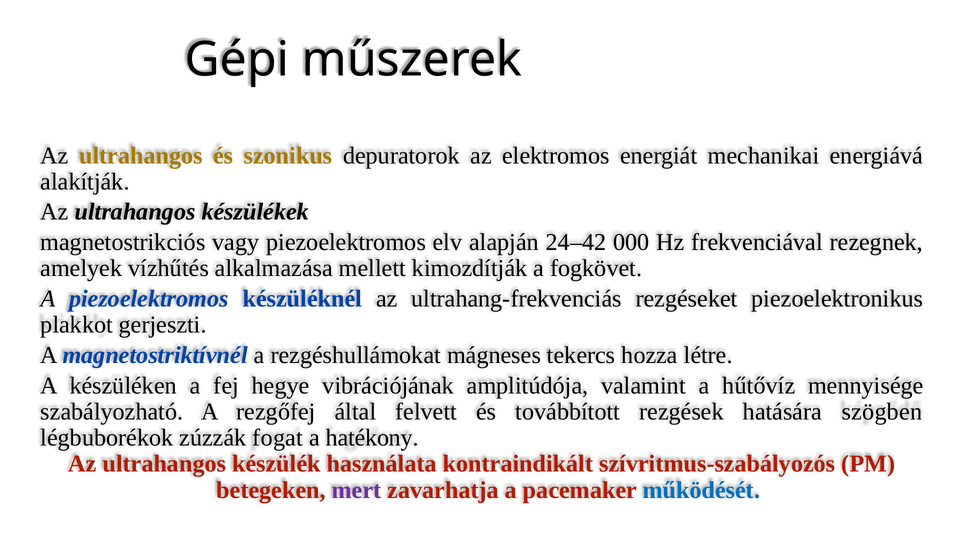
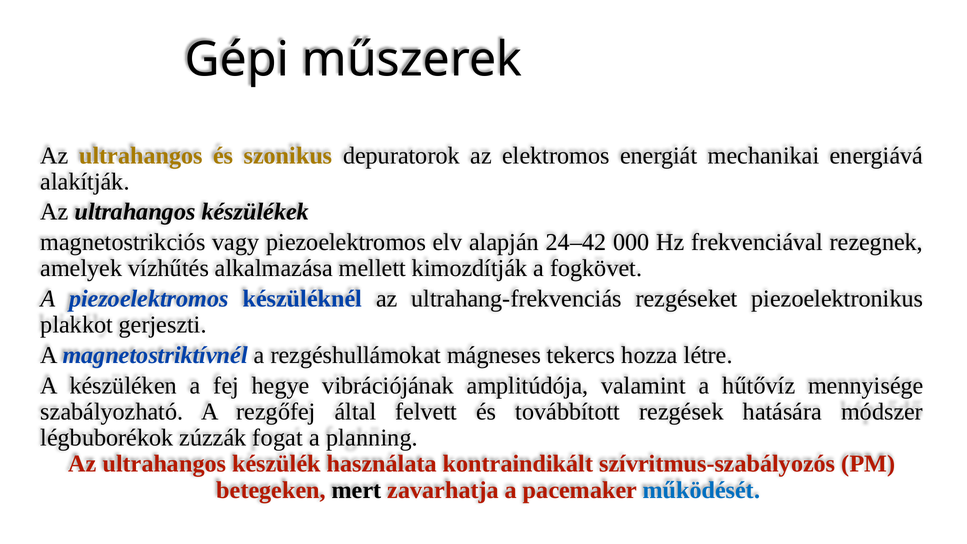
szögben: szögben -> módszer (882, 412)
hatékony: hatékony -> planning (372, 438)
mert colour: purple -> black (357, 490)
